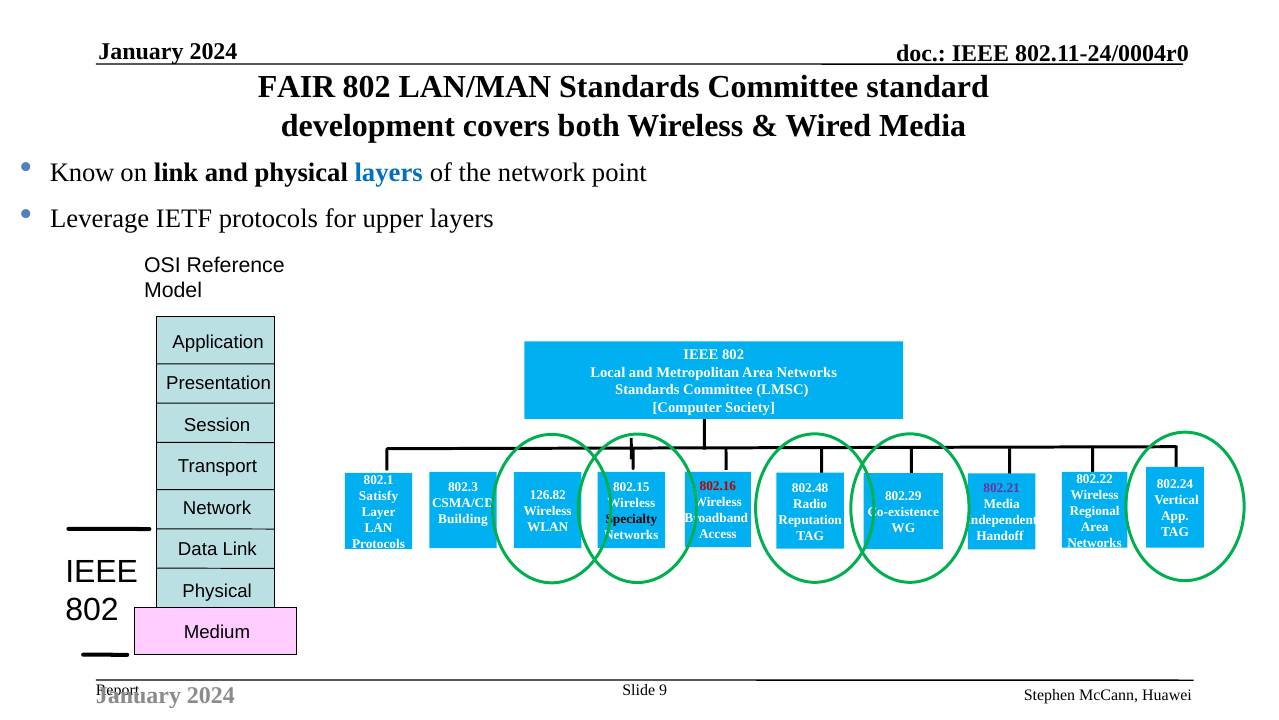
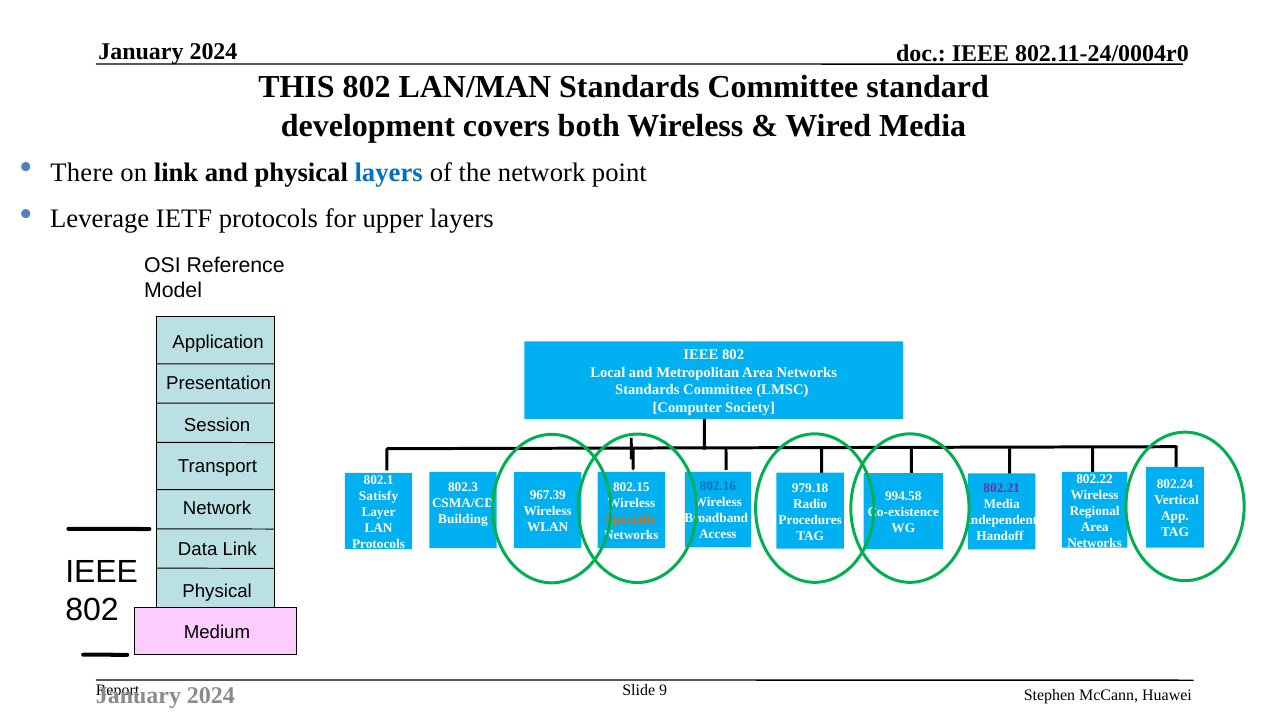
FAIR: FAIR -> THIS (296, 87)
Know: Know -> There (82, 172)
802.16 colour: red -> blue (718, 486)
802.48: 802.48 -> 979.18 (810, 487)
126.82: 126.82 -> 967.39 (548, 495)
802.29: 802.29 -> 994.58 (903, 496)
Specialty colour: black -> orange (631, 519)
Reputation: Reputation -> Procedures (810, 519)
